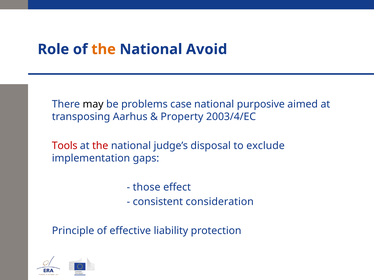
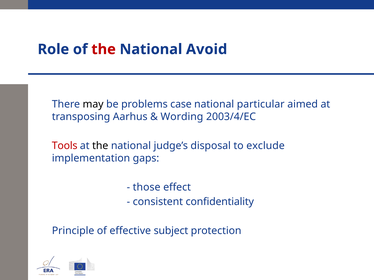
the colour: orange -> red (104, 49)
purposive: purposive -> particular (261, 104)
Property: Property -> Wording (182, 117)
the colour: red -> black (100, 146)
consideration: consideration -> confidentiality (220, 202)
liability: liability -> subject (171, 231)
